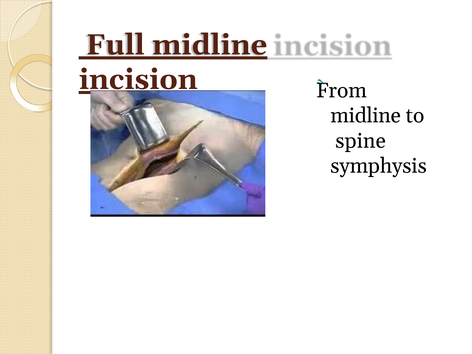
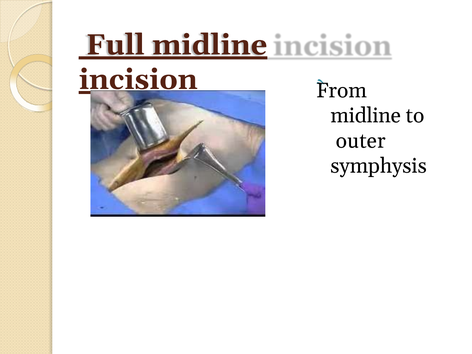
spine: spine -> outer (361, 141)
